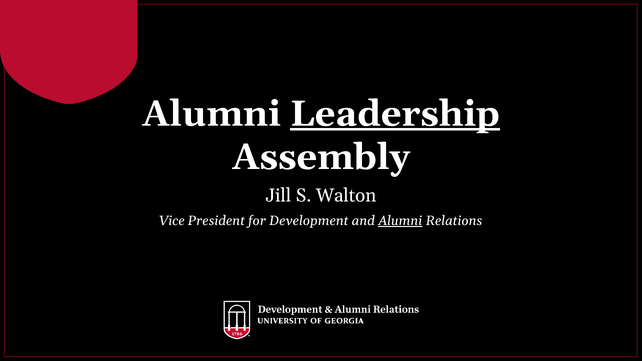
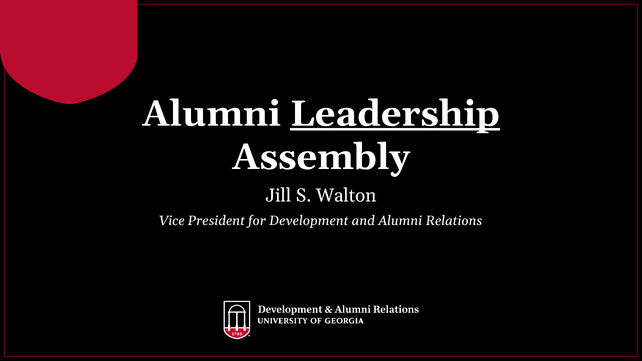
Alumni underline: present -> none (400, 221)
